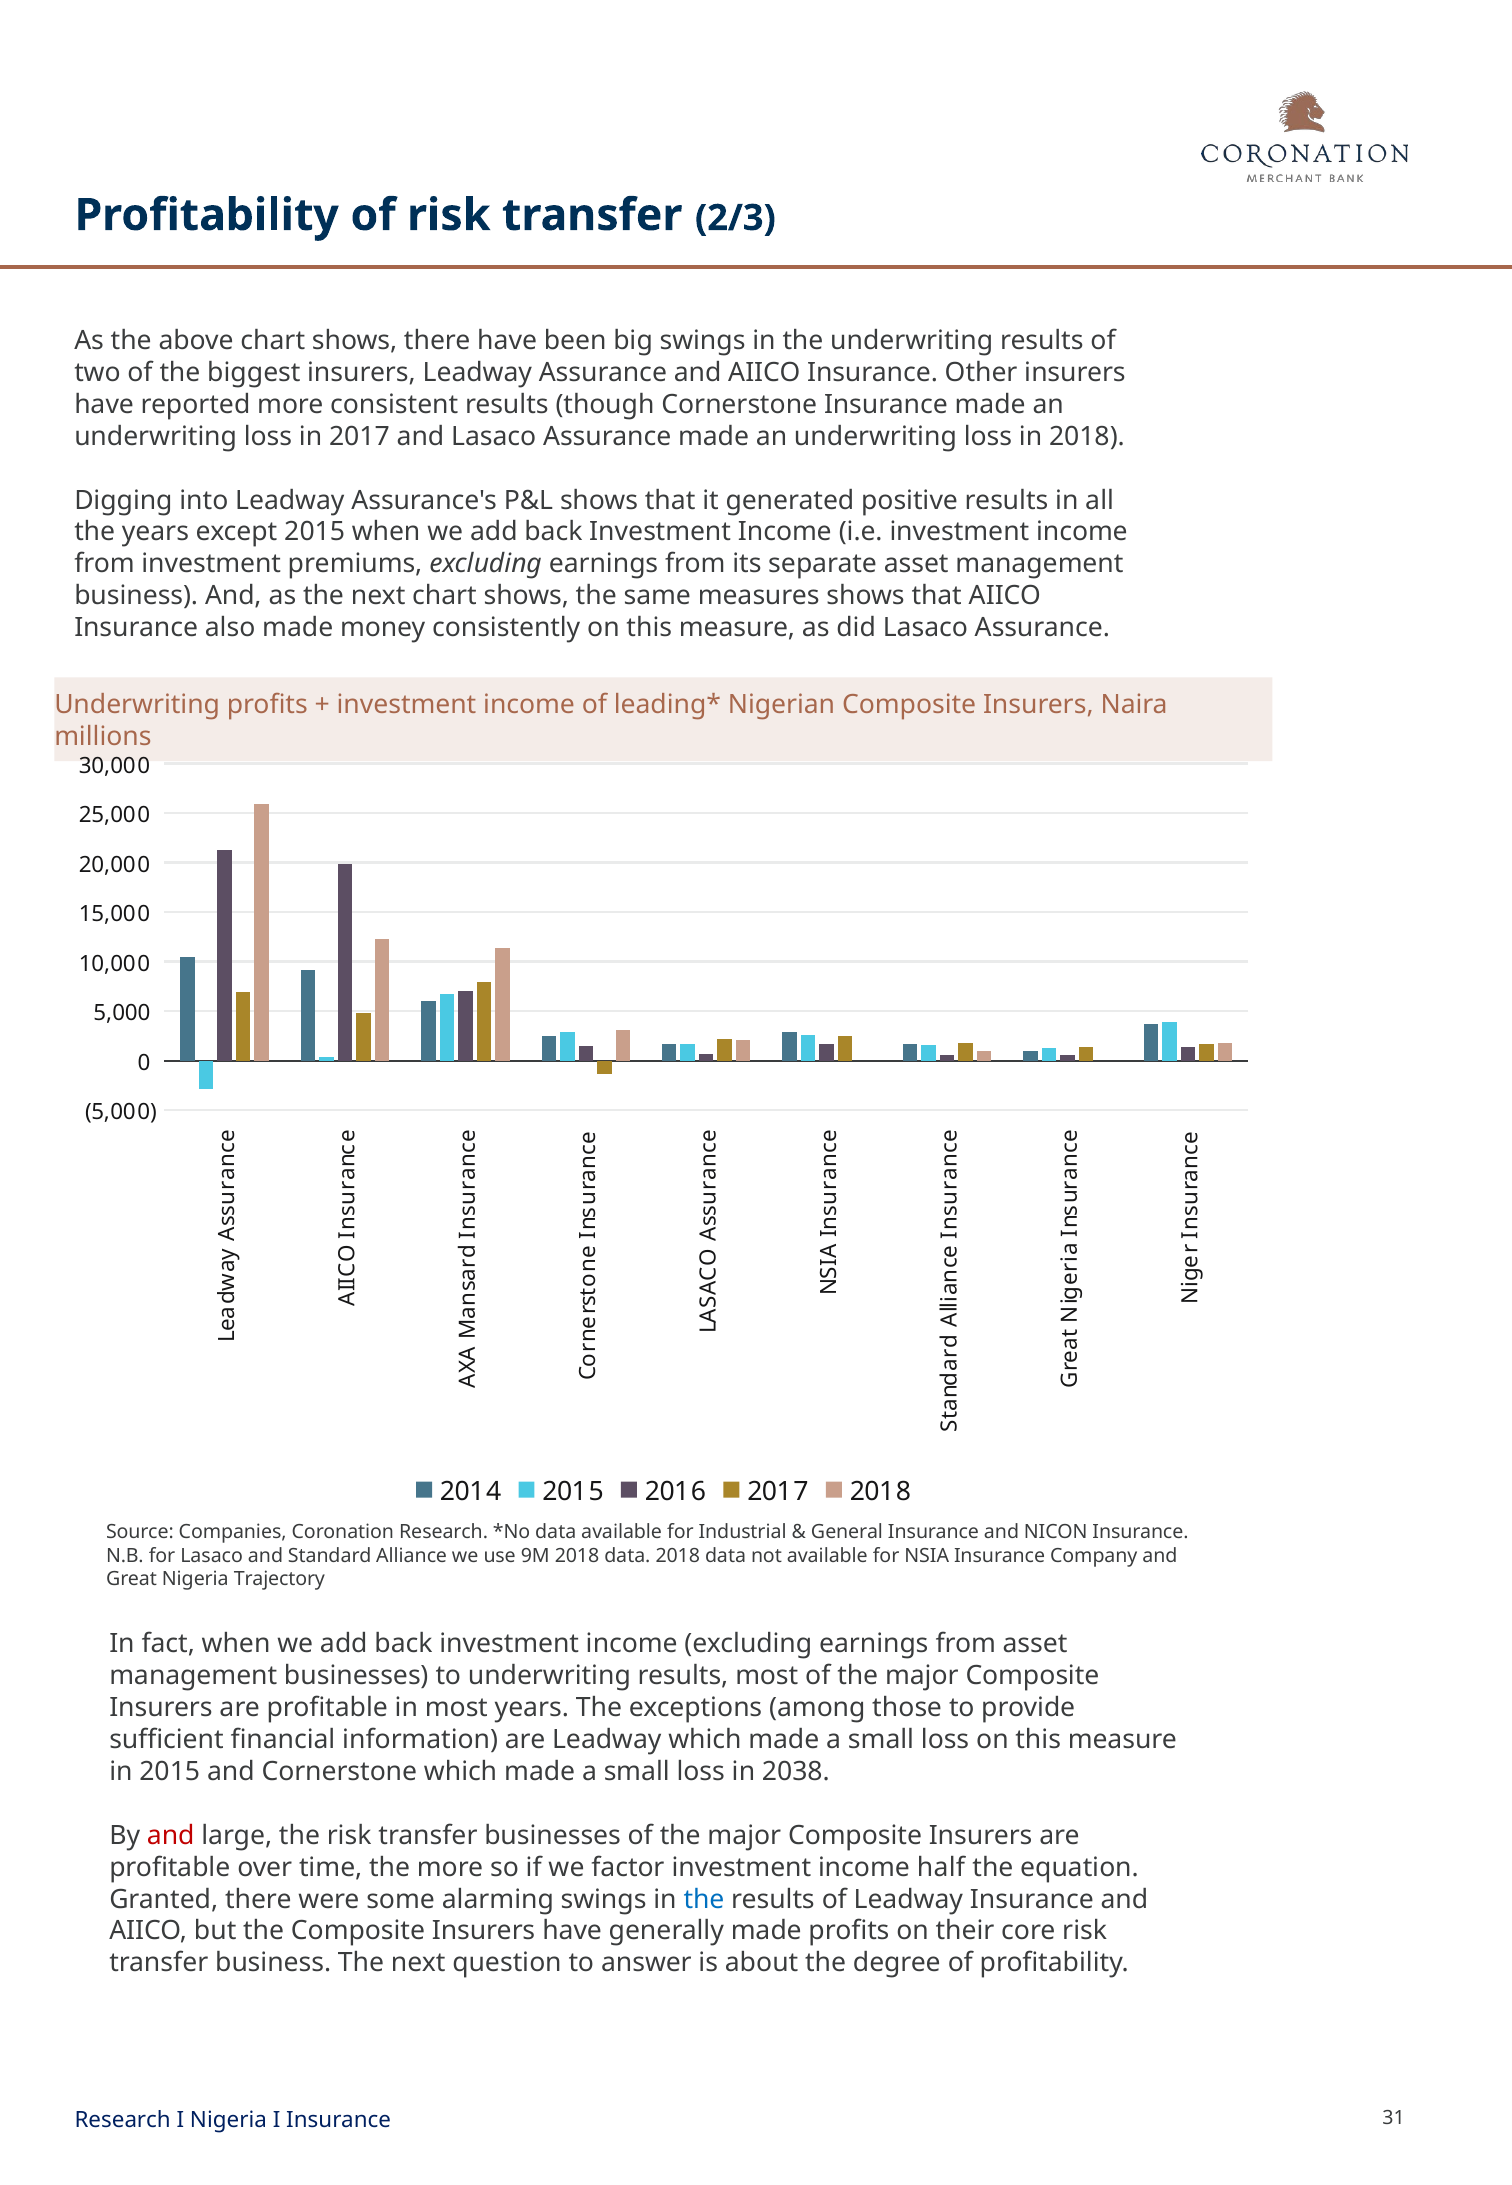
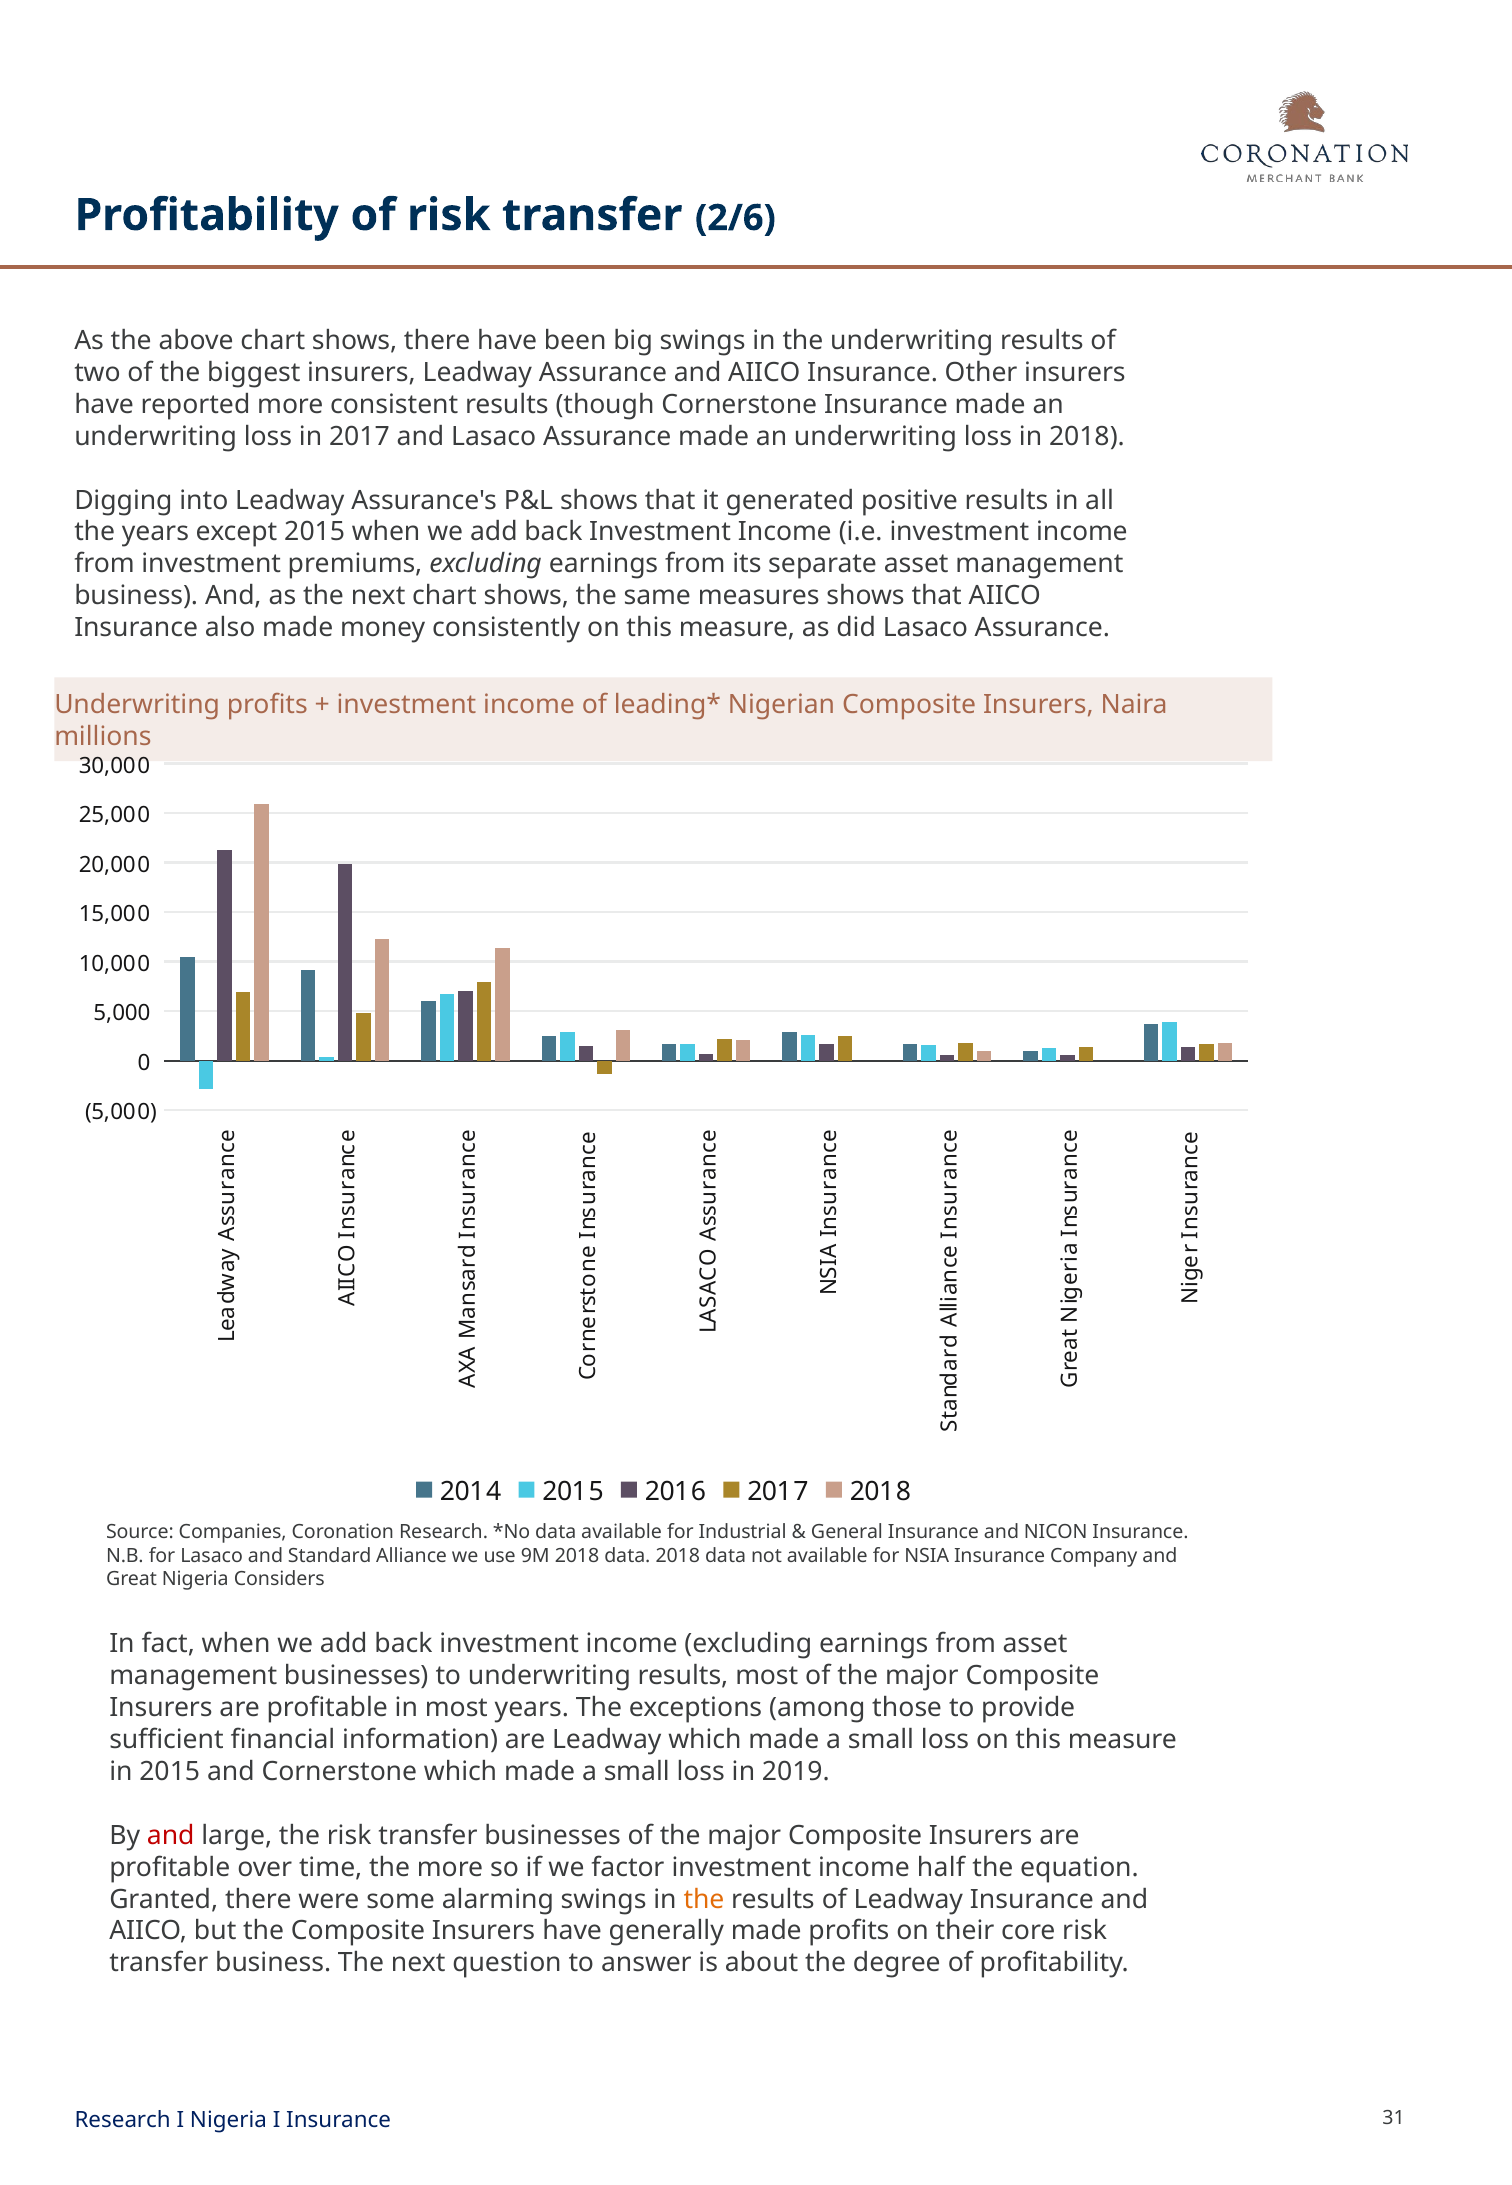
2/3: 2/3 -> 2/6 (735, 218)
Trajectory: Trajectory -> Considers (279, 1579)
2038: 2038 -> 2019 (796, 1771)
the colour: blue -> orange (704, 1898)
